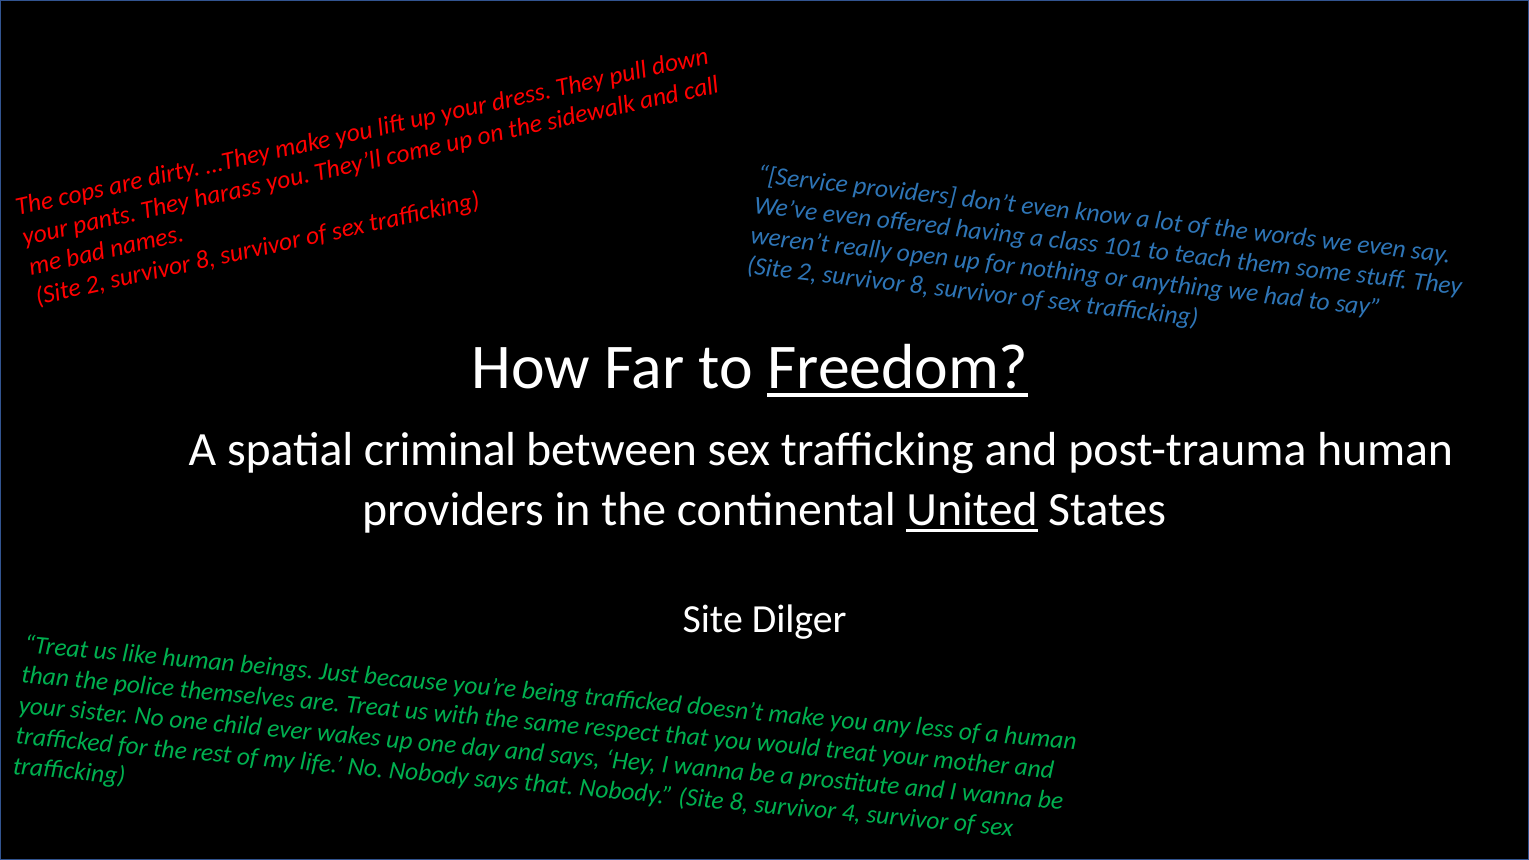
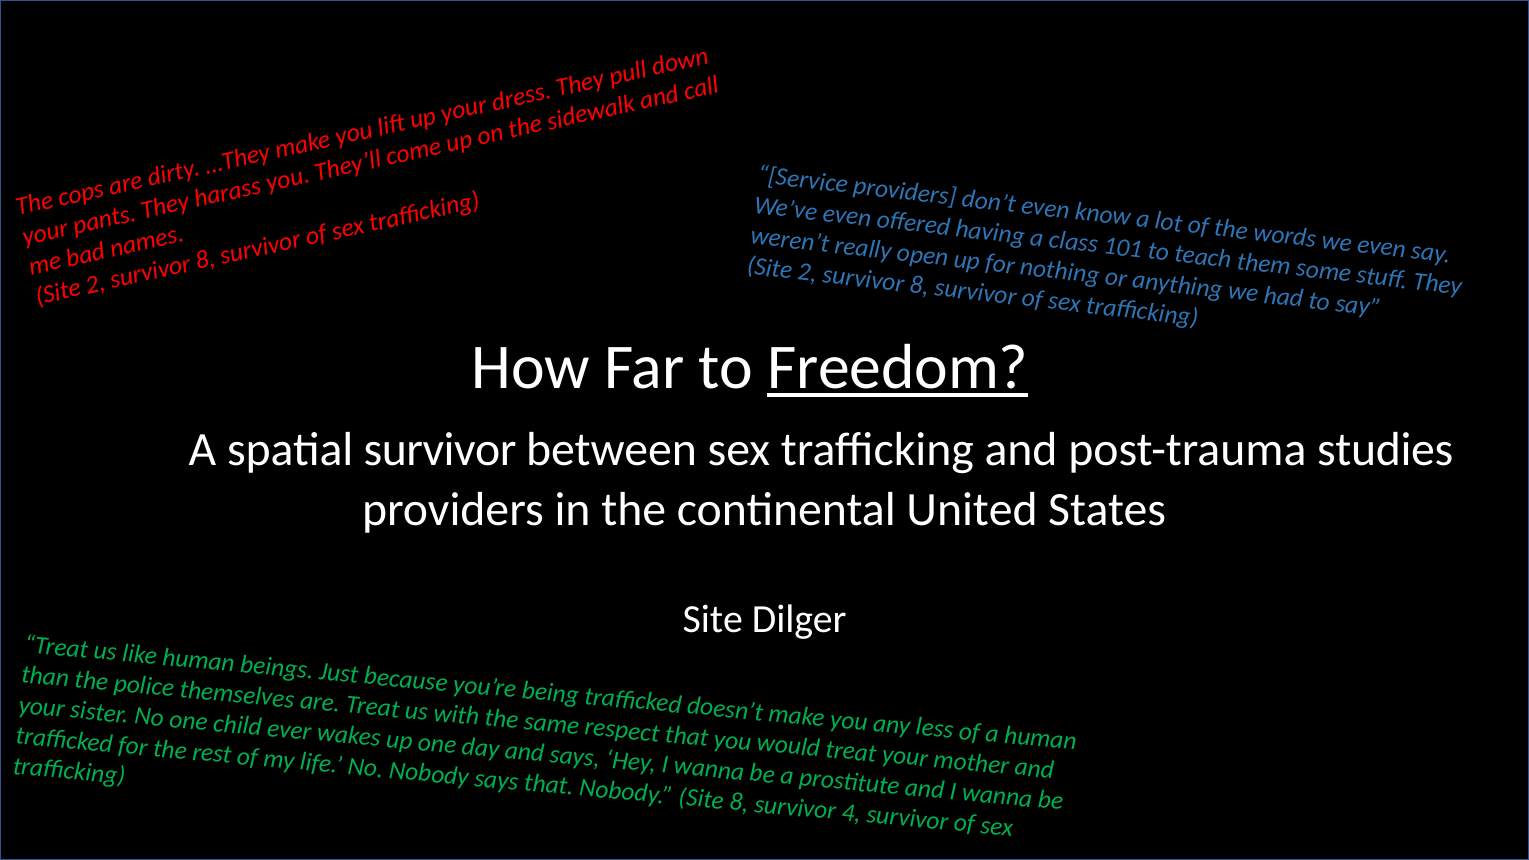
spatial criminal: criminal -> survivor (440, 450)
post-trauma human: human -> studies (1385, 450)
United underline: present -> none (972, 510)
